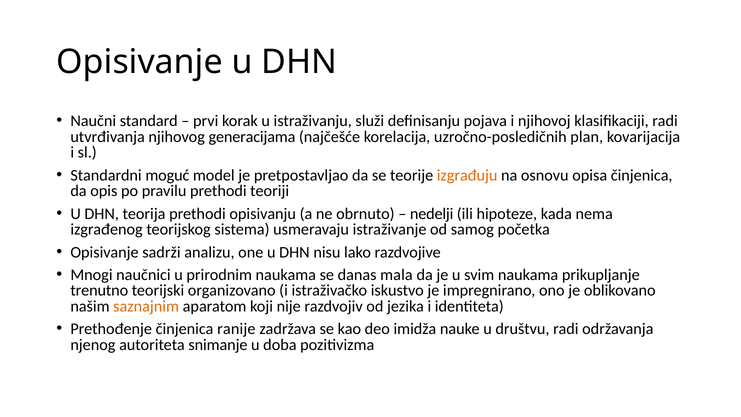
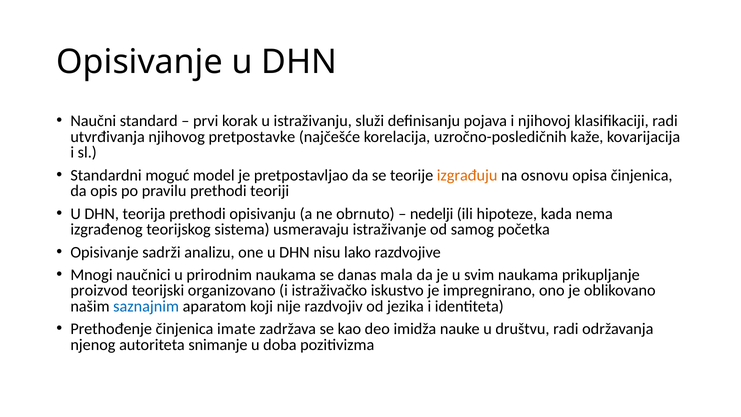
generacijama: generacijama -> pretpostavke (252, 137)
plan: plan -> kaže (587, 137)
trenutno: trenutno -> proizvod (99, 291)
saznajnim colour: orange -> blue (146, 306)
ranije: ranije -> imate (236, 329)
